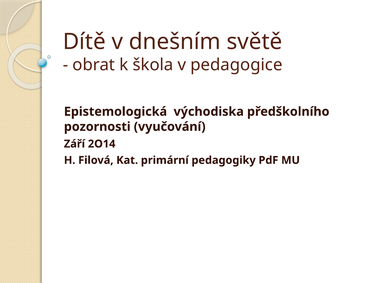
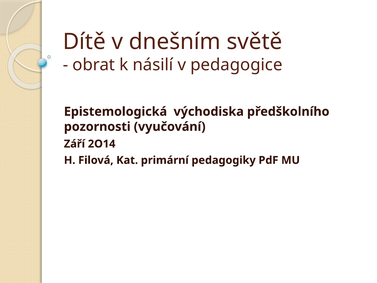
škola: škola -> násilí (153, 65)
